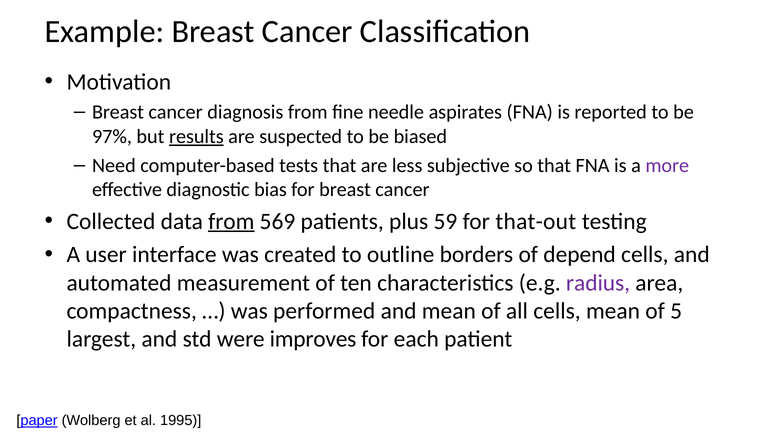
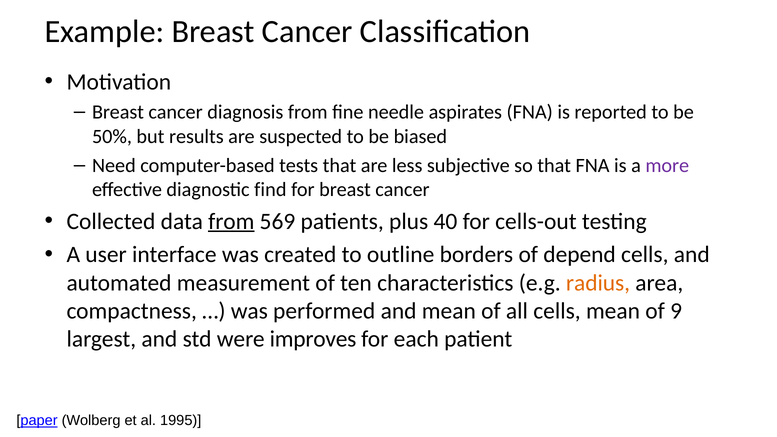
97%: 97% -> 50% (112, 137)
results underline: present -> none (196, 137)
bias: bias -> find (270, 190)
59: 59 -> 40 (445, 221)
that-out: that-out -> cells-out (536, 221)
radius colour: purple -> orange (598, 283)
5: 5 -> 9 (676, 311)
